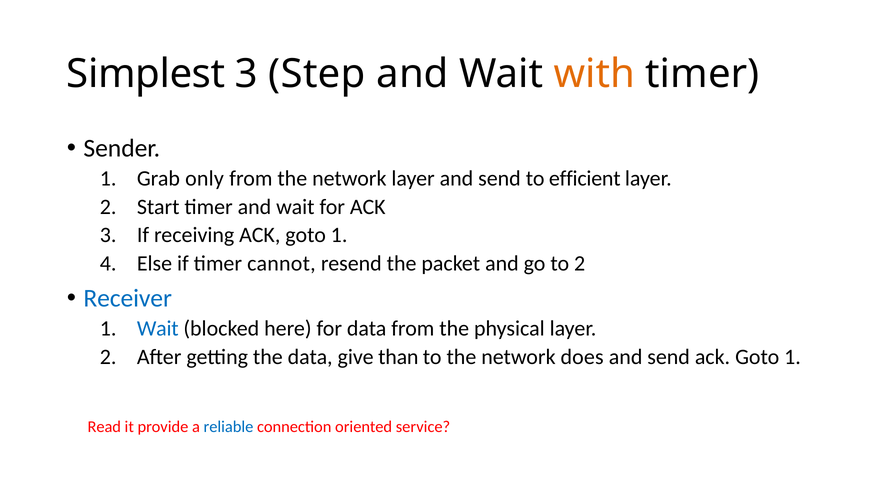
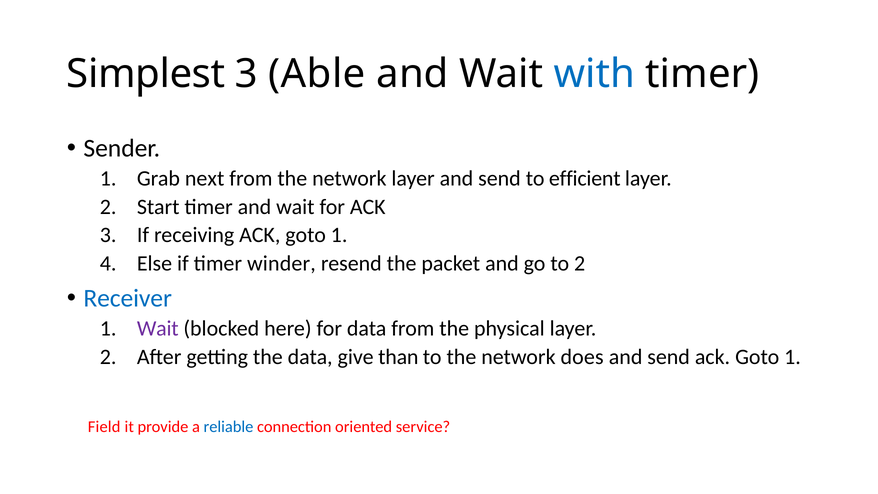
Step: Step -> Able (317, 74)
with colour: orange -> blue (594, 74)
only: only -> next (205, 179)
cannot: cannot -> winder (281, 263)
Wait colour: blue -> purple (158, 328)
Read: Read -> Field (104, 427)
